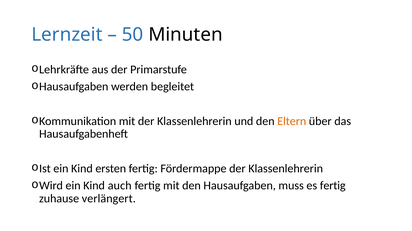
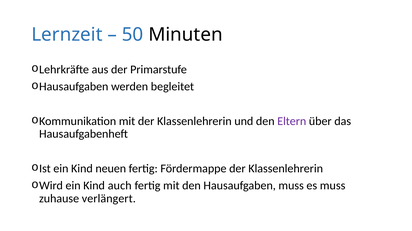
Eltern colour: orange -> purple (292, 121)
ersten: ersten -> neuen (111, 169)
es fertig: fertig -> muss (333, 186)
